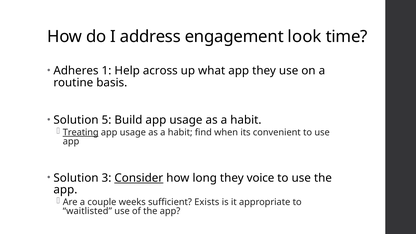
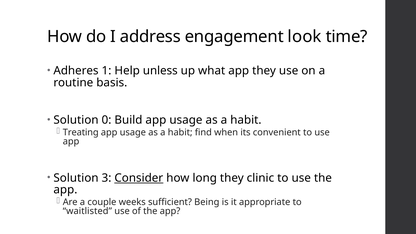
across: across -> unless (160, 71)
5: 5 -> 0 (107, 120)
Treating underline: present -> none (81, 132)
voice: voice -> clinic (260, 178)
Exists: Exists -> Being (207, 202)
